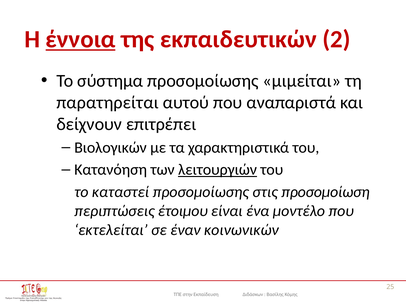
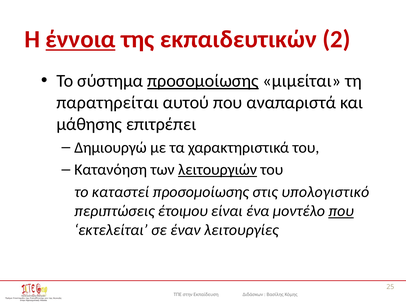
προσομοίωσης underline: none -> present (203, 81)
δείχνουν: δείχνουν -> μάθησης (89, 124)
Βιολογικών: Βιολογικών -> Δημιουργώ (110, 147)
προσομοίωση: προσομοίωση -> υπολογιστικό (325, 192)
που underline: none -> present (341, 211)
κοινωνικών: κοινωνικών -> λειτουργίες (241, 230)
